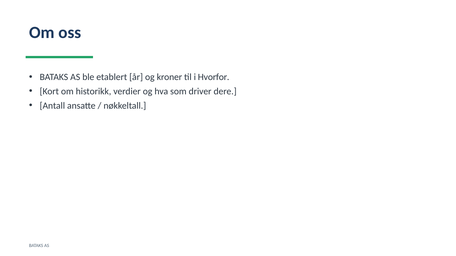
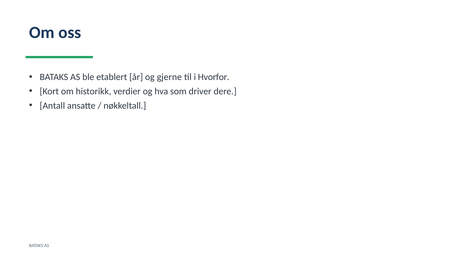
kroner: kroner -> gjerne (169, 77)
